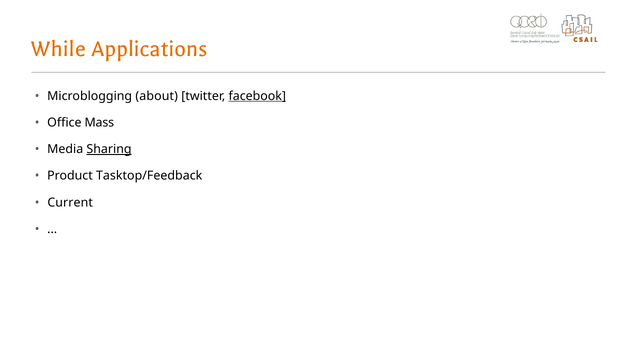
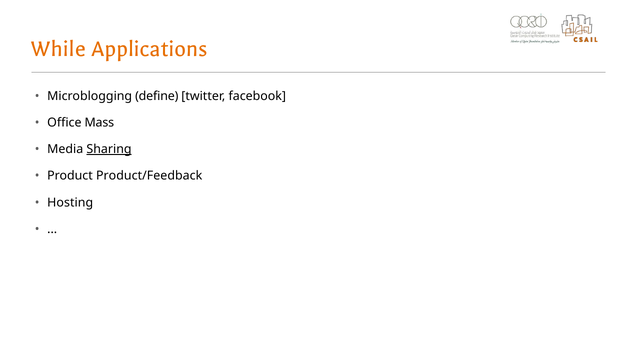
about: about -> define (157, 96)
facebook underline: present -> none (257, 96)
Tasktop/Feedback: Tasktop/Feedback -> Product/Feedback (149, 176)
Current: Current -> Hosting (70, 203)
